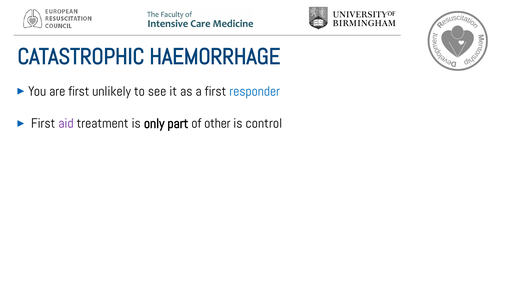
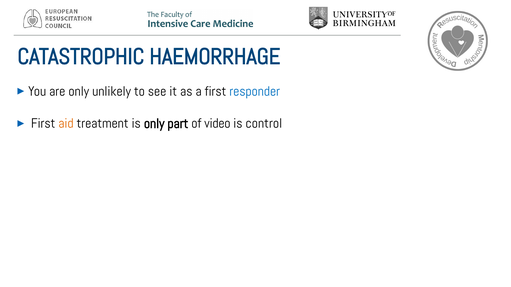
are first: first -> only (79, 91)
aid colour: purple -> orange (66, 124)
other: other -> video (217, 124)
